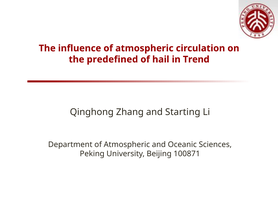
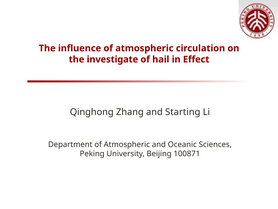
predefined: predefined -> investigate (112, 59)
Trend: Trend -> Effect (196, 59)
